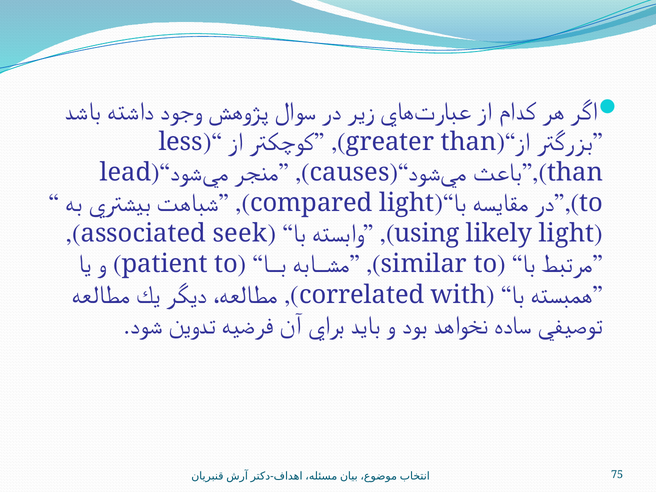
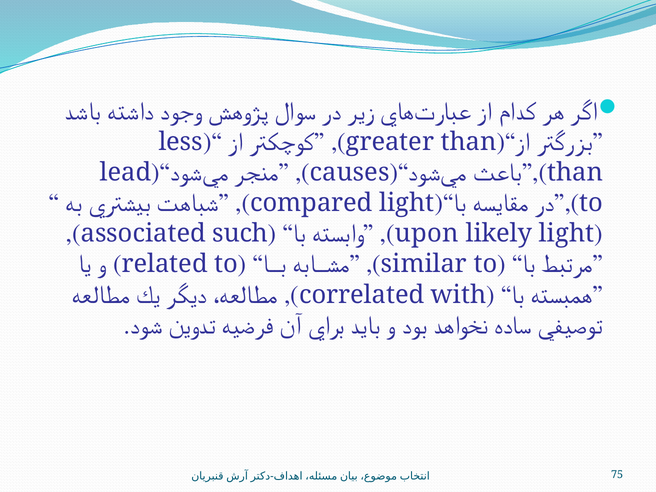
seek: seek -> such (240, 233)
using: using -> upon (427, 233)
patient: patient -> related (165, 264)
